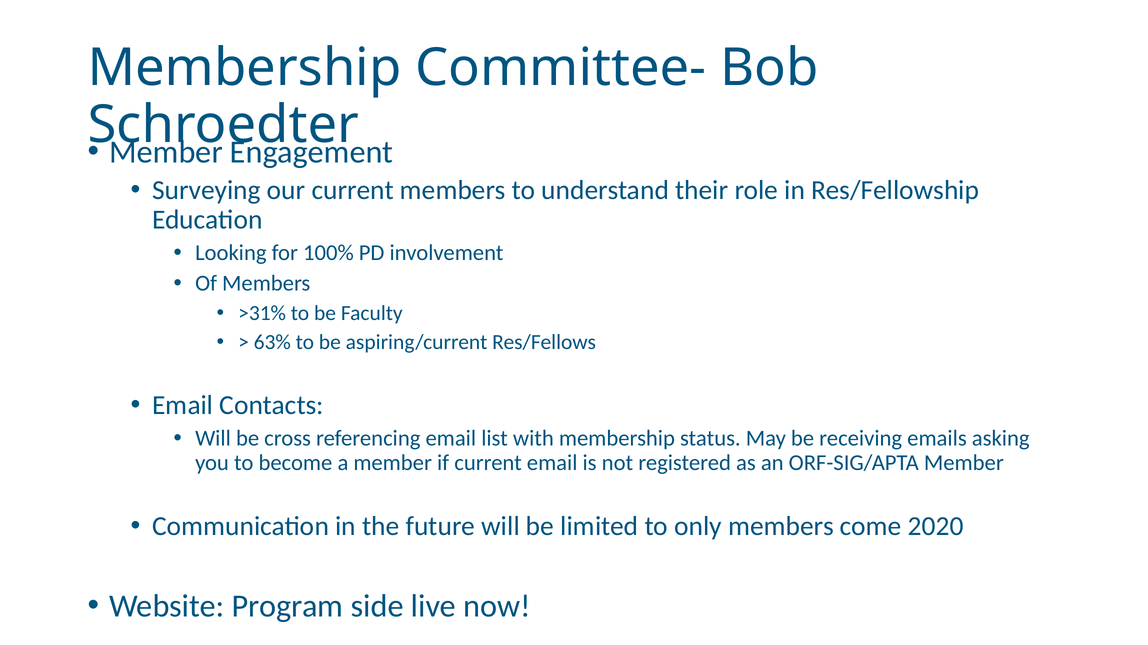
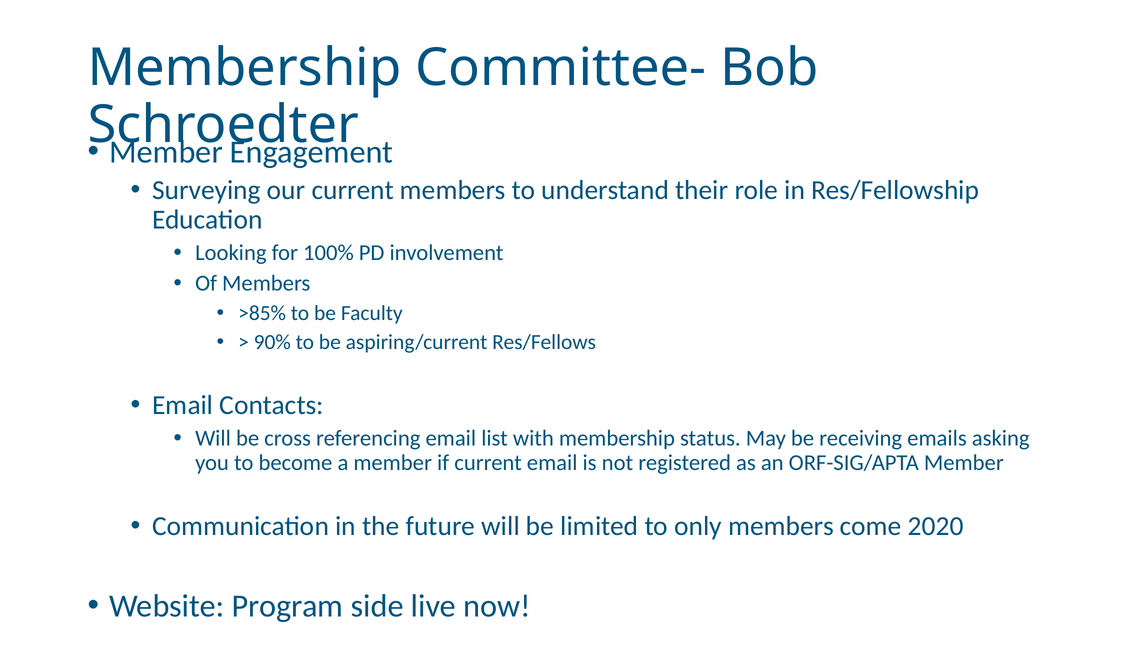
>31%: >31% -> >85% (262, 314)
63%: 63% -> 90% (272, 343)
